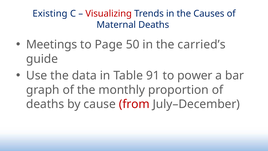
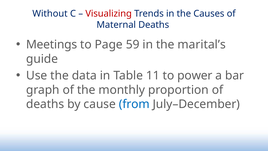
Existing: Existing -> Without (50, 14)
50: 50 -> 59 (133, 44)
carried’s: carried’s -> marital’s (202, 44)
91: 91 -> 11 (153, 75)
from colour: red -> blue (134, 104)
